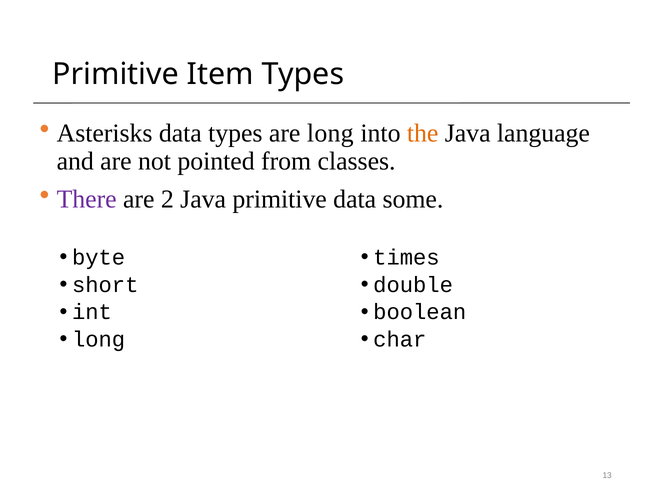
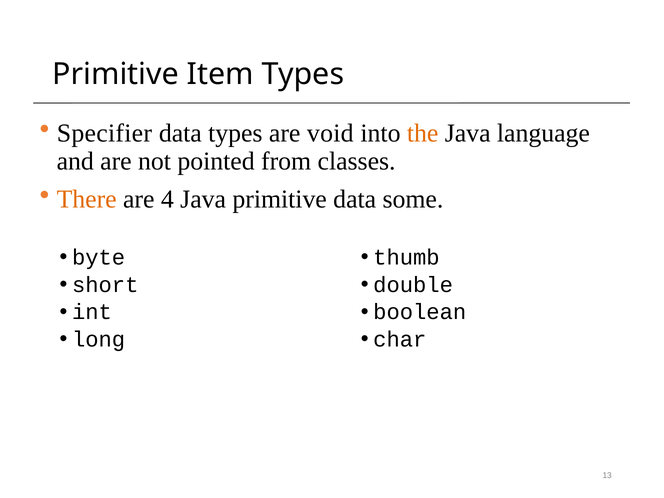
Asterisks: Asterisks -> Specifier (104, 133)
are long: long -> void (330, 133)
There colour: purple -> orange (87, 199)
2: 2 -> 4 (167, 199)
times: times -> thumb (406, 257)
